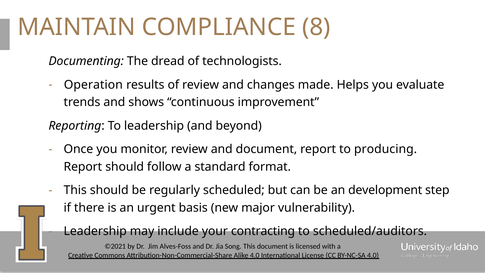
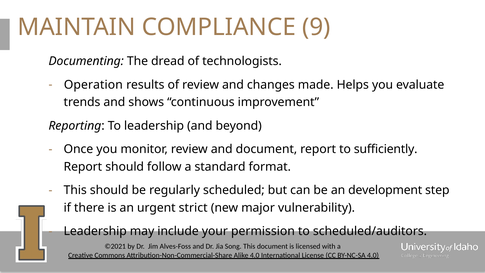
8: 8 -> 9 (316, 27)
producing: producing -> sufficiently (386, 149)
basis: basis -> strict (193, 208)
contracting: contracting -> permission (263, 231)
